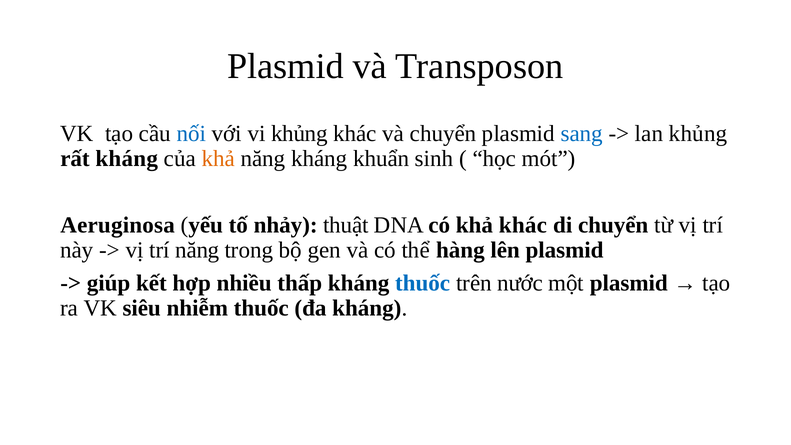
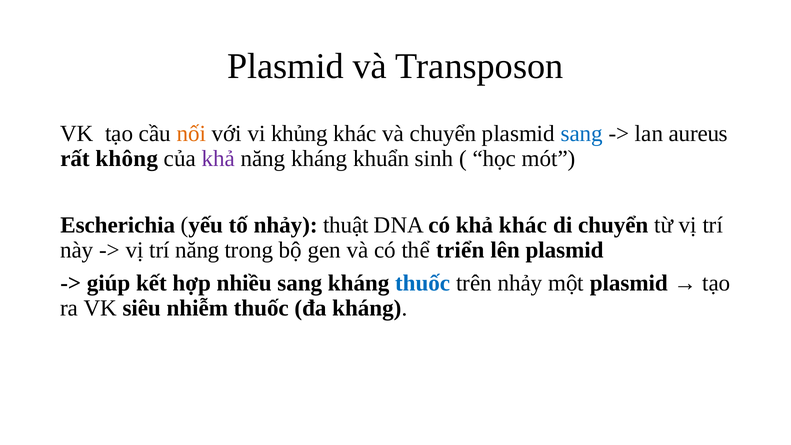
nối colour: blue -> orange (191, 134)
lan khủng: khủng -> aureus (698, 134)
rất kháng: kháng -> không (127, 159)
khả colour: orange -> purple (218, 159)
Aeruginosa: Aeruginosa -> Escherichia (118, 225)
hàng: hàng -> triển (460, 250)
nhiều thấp: thấp -> sang (300, 283)
trên nước: nước -> nhảy (520, 283)
